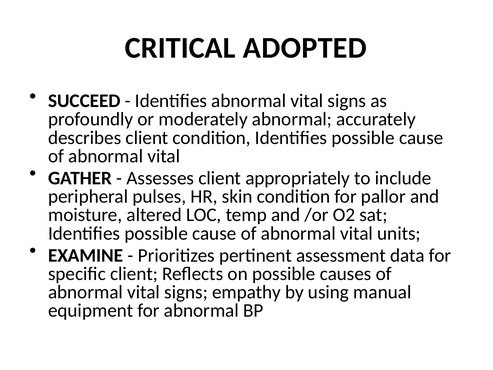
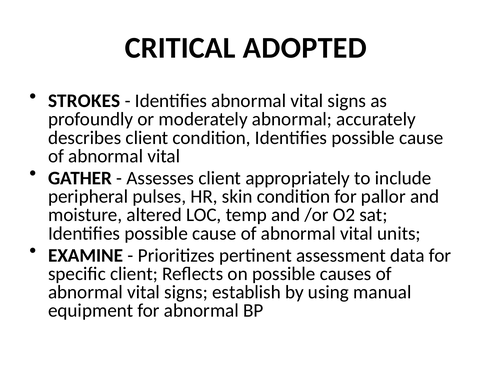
SUCCEED: SUCCEED -> STROKES (84, 101)
empathy: empathy -> establish (246, 292)
